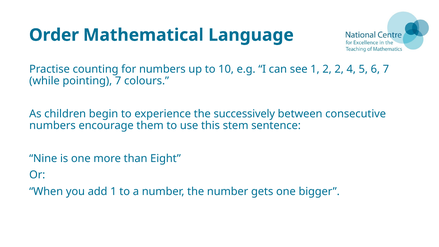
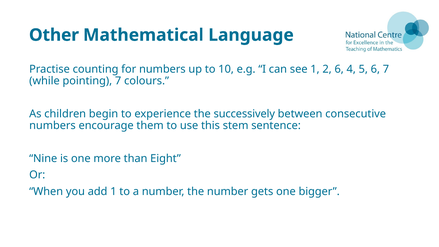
Order: Order -> Other (54, 35)
2 2: 2 -> 6 (339, 69)
